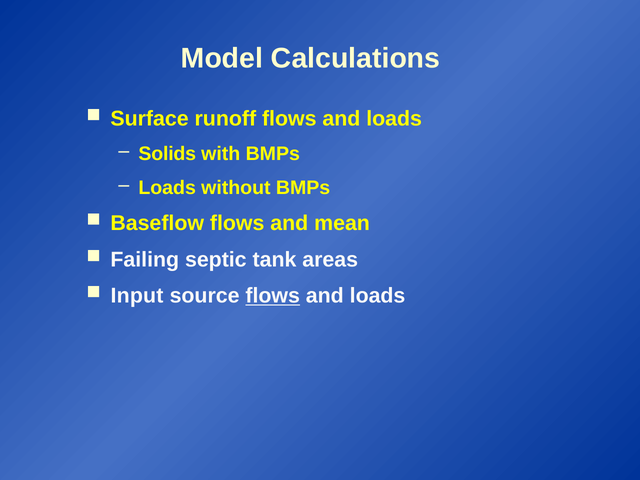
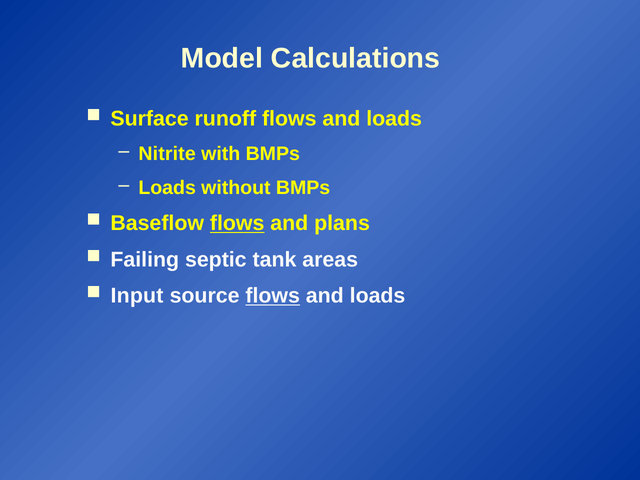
Solids: Solids -> Nitrite (167, 154)
flows underline: none -> present (237, 223)
mean: mean -> plans (342, 223)
